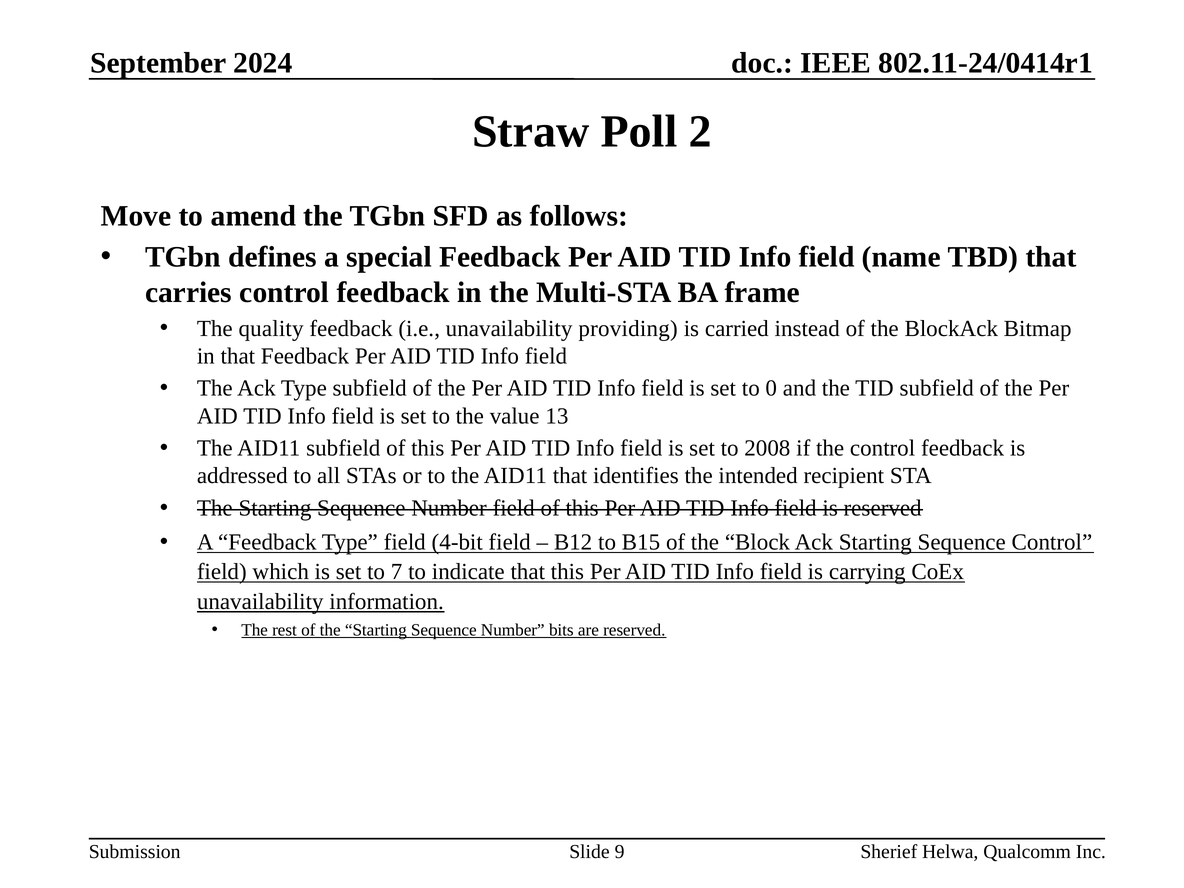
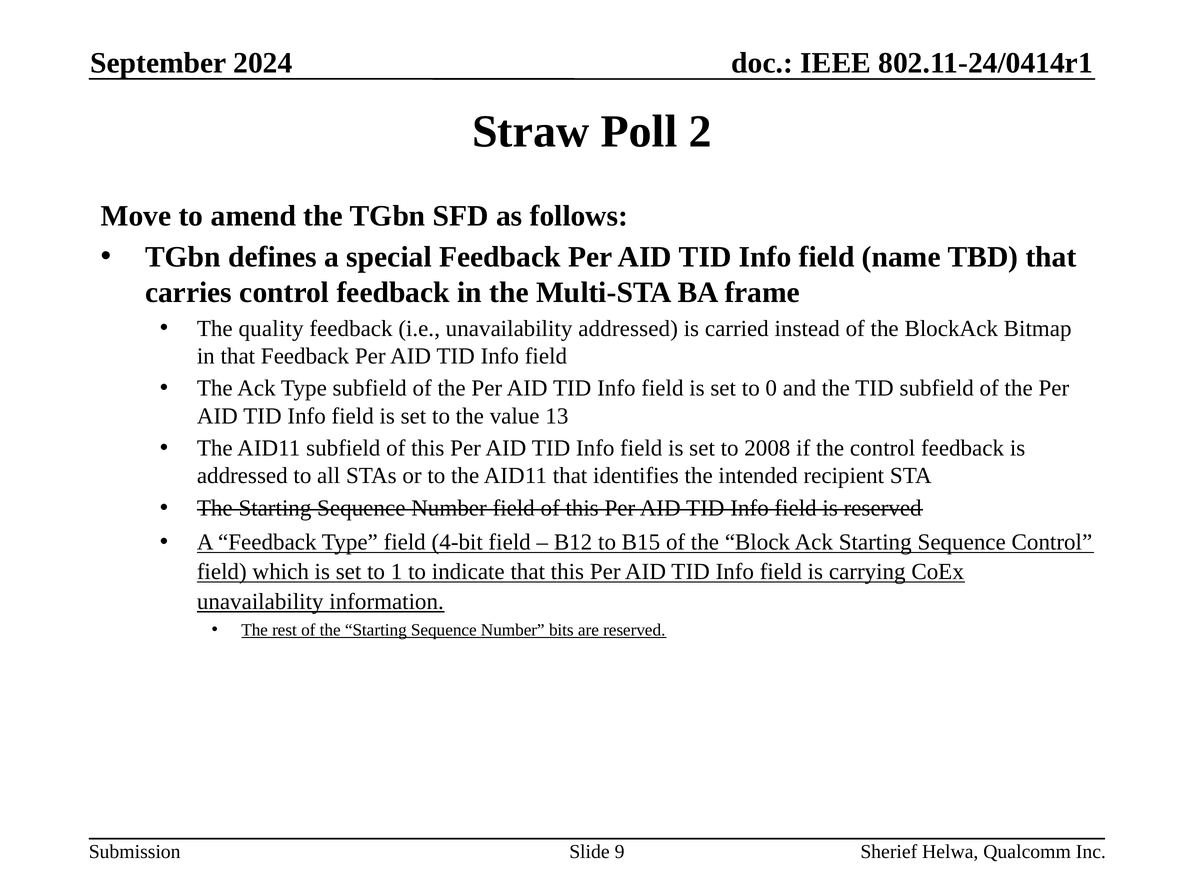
unavailability providing: providing -> addressed (628, 328)
7: 7 -> 1 (397, 572)
